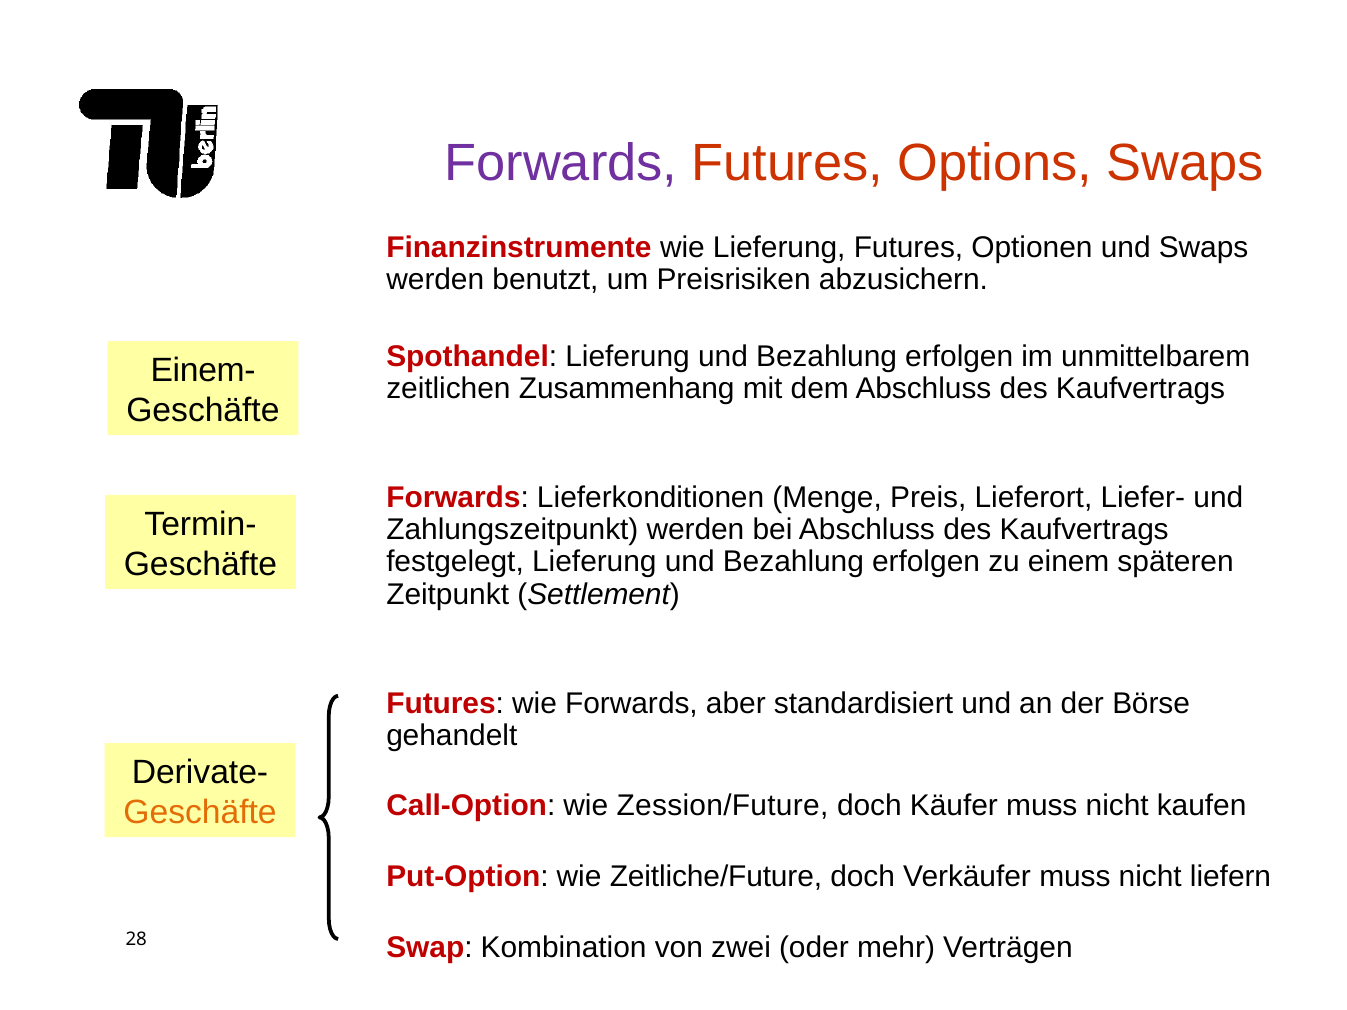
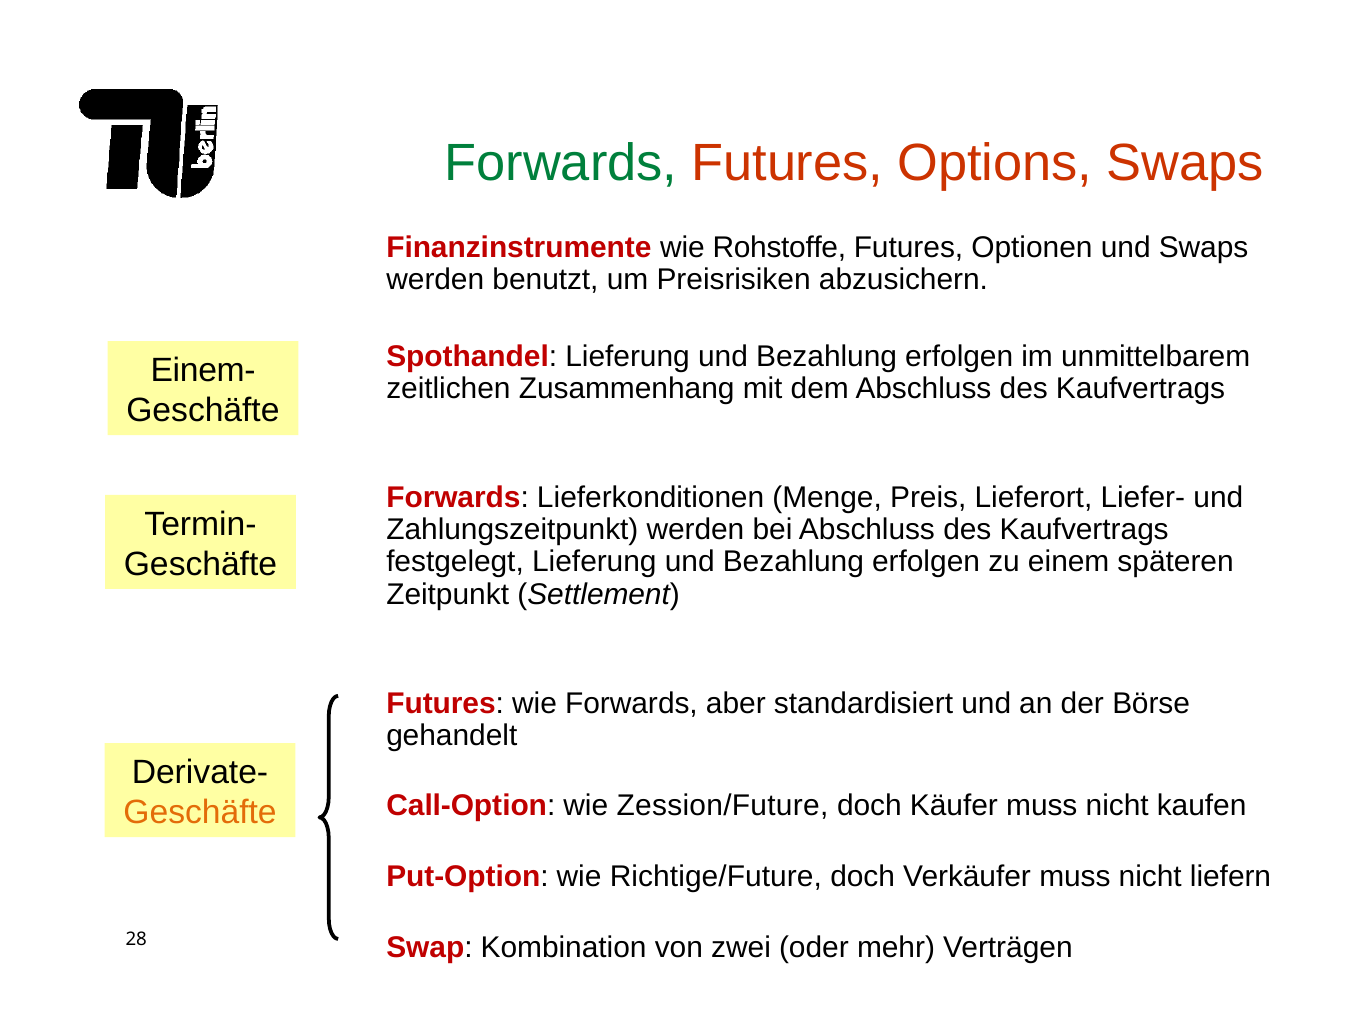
Forwards colour: purple -> green (561, 163)
wie Lieferung: Lieferung -> Rohstoffe (779, 248)
Zeitliche/Future: Zeitliche/Future -> Richtige/Future (716, 877)
